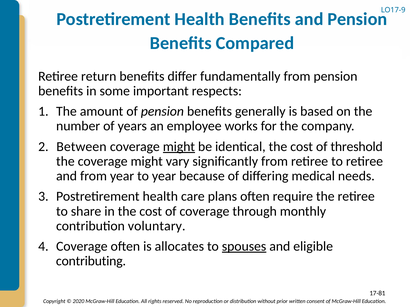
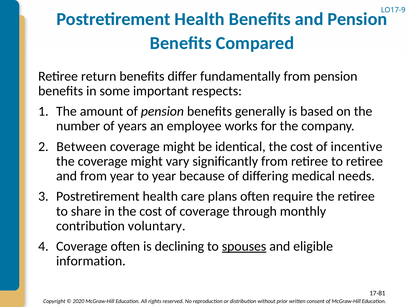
might underline: present -> none (179, 147)
threshold: threshold -> incentive (356, 147)
allocates: allocates -> declining (179, 247)
contributing: contributing -> information (91, 261)
